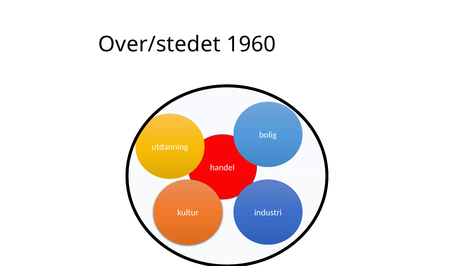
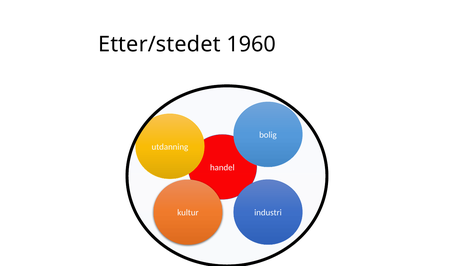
Over/stedet: Over/stedet -> Etter/stedet (159, 44)
